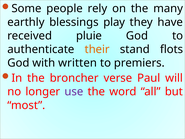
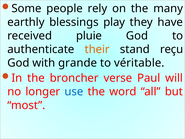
flots: flots -> reçu (172, 49)
written: written -> grande (78, 63)
premiers: premiers -> véritable (139, 63)
use colour: purple -> blue (74, 91)
